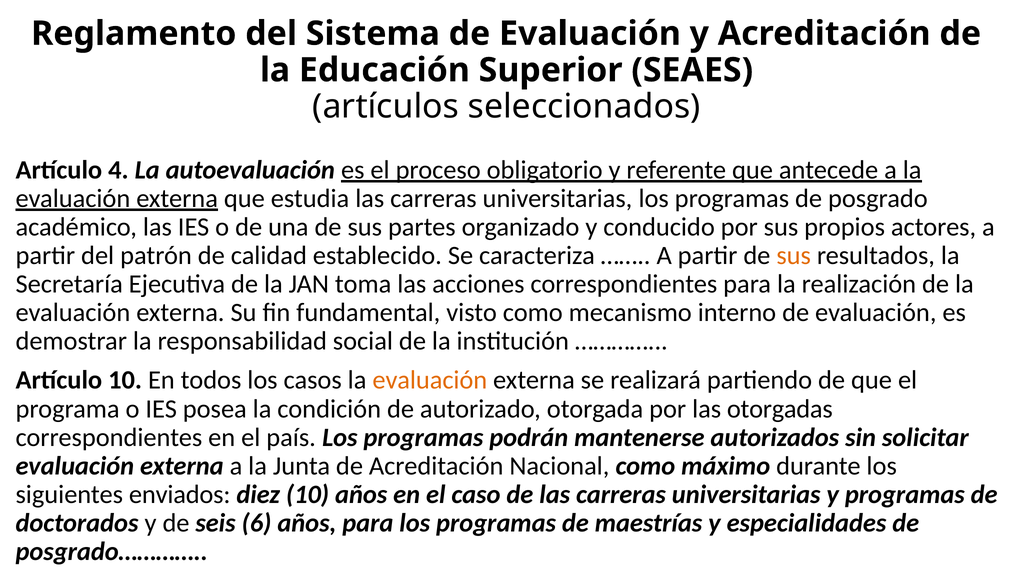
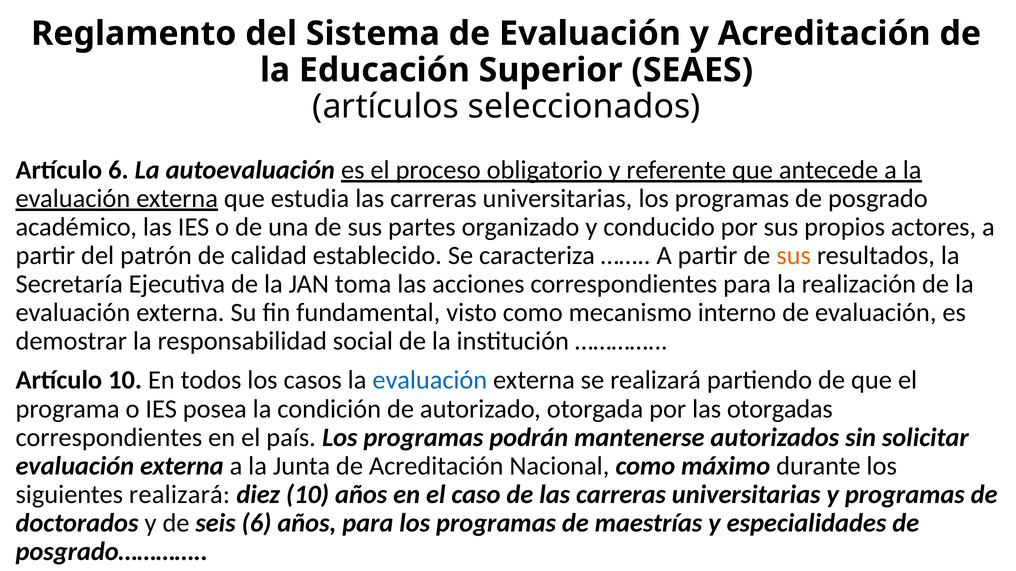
Artículo 4: 4 -> 6 (118, 170)
evaluación colour: orange -> blue (430, 381)
siguientes enviados: enviados -> realizará (180, 495)
